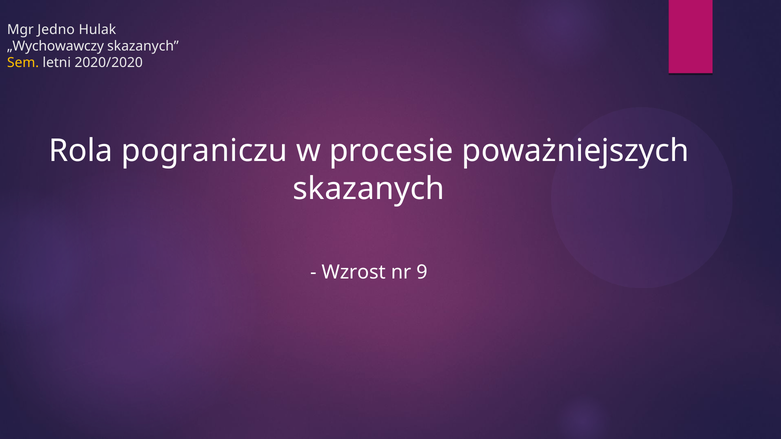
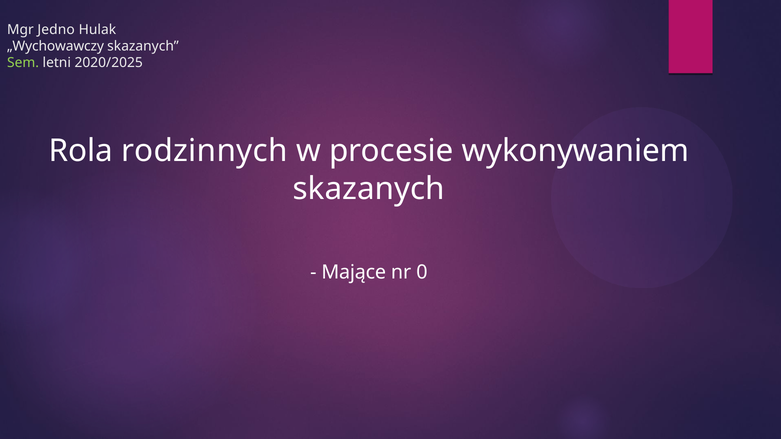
Sem colour: yellow -> light green (23, 63)
2020/2020: 2020/2020 -> 2020/2025 (109, 63)
pograniczu: pograniczu -> rodzinnych (204, 151)
poważniejszych: poważniejszych -> wykonywaniem (575, 151)
Wzrost: Wzrost -> Mające (354, 273)
9: 9 -> 0 (422, 273)
